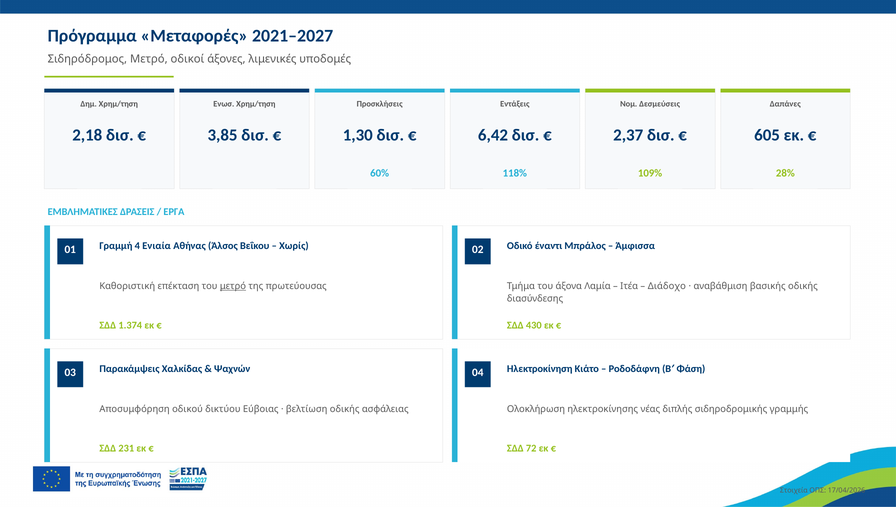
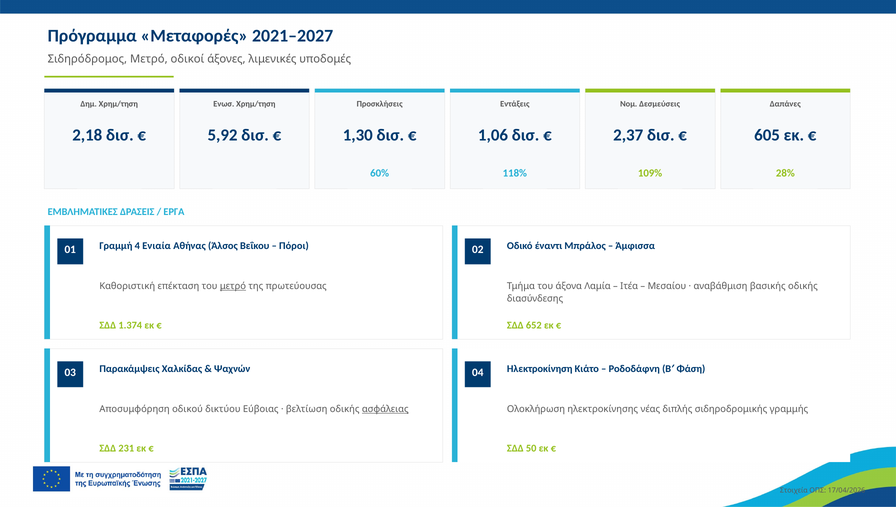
3,85: 3,85 -> 5,92 (223, 135)
6,42: 6,42 -> 1,06 (493, 135)
Χωρίς: Χωρίς -> Πόροι (294, 246)
Διάδοχο: Διάδοχο -> Μεσαίου (667, 286)
430: 430 -> 652 (534, 326)
ασφάλειας underline: none -> present (385, 409)
72: 72 -> 50 (531, 448)
